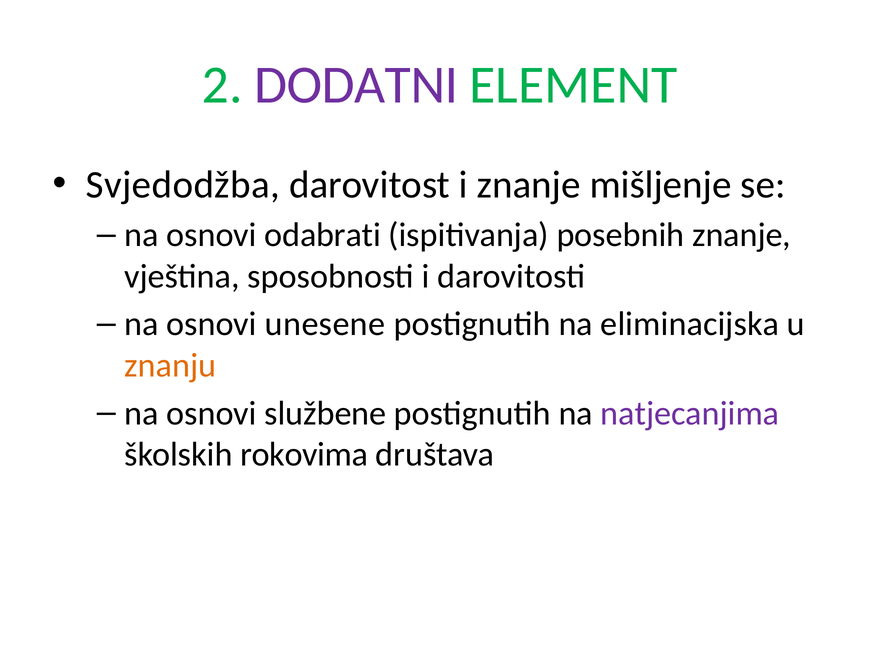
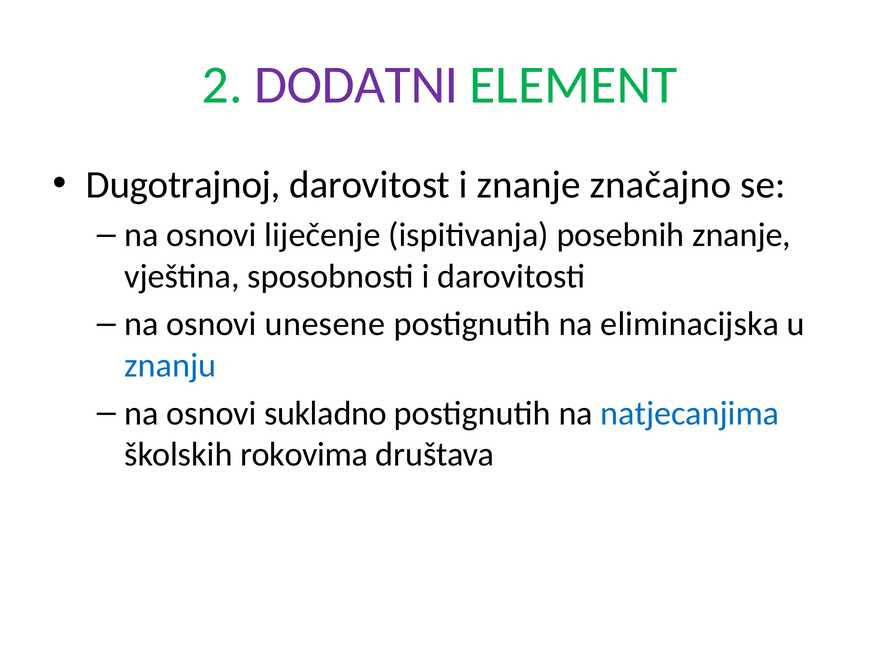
Svjedodžba: Svjedodžba -> Dugotrajnoj (183, 185)
mišljenje: mišljenje -> značajno (660, 185)
odabrati: odabrati -> liječenje (323, 235)
znanju colour: orange -> blue (170, 365)
službene: službene -> sukladno (325, 413)
natjecanjima colour: purple -> blue (690, 413)
